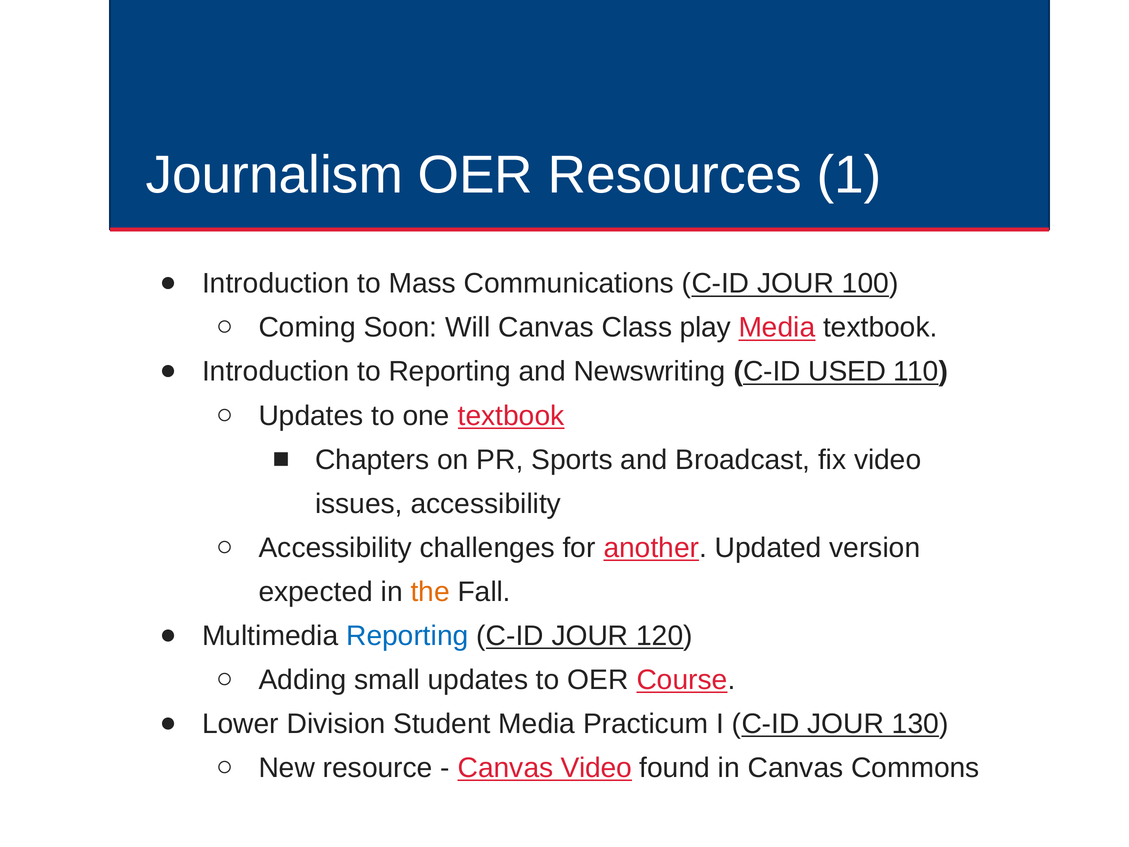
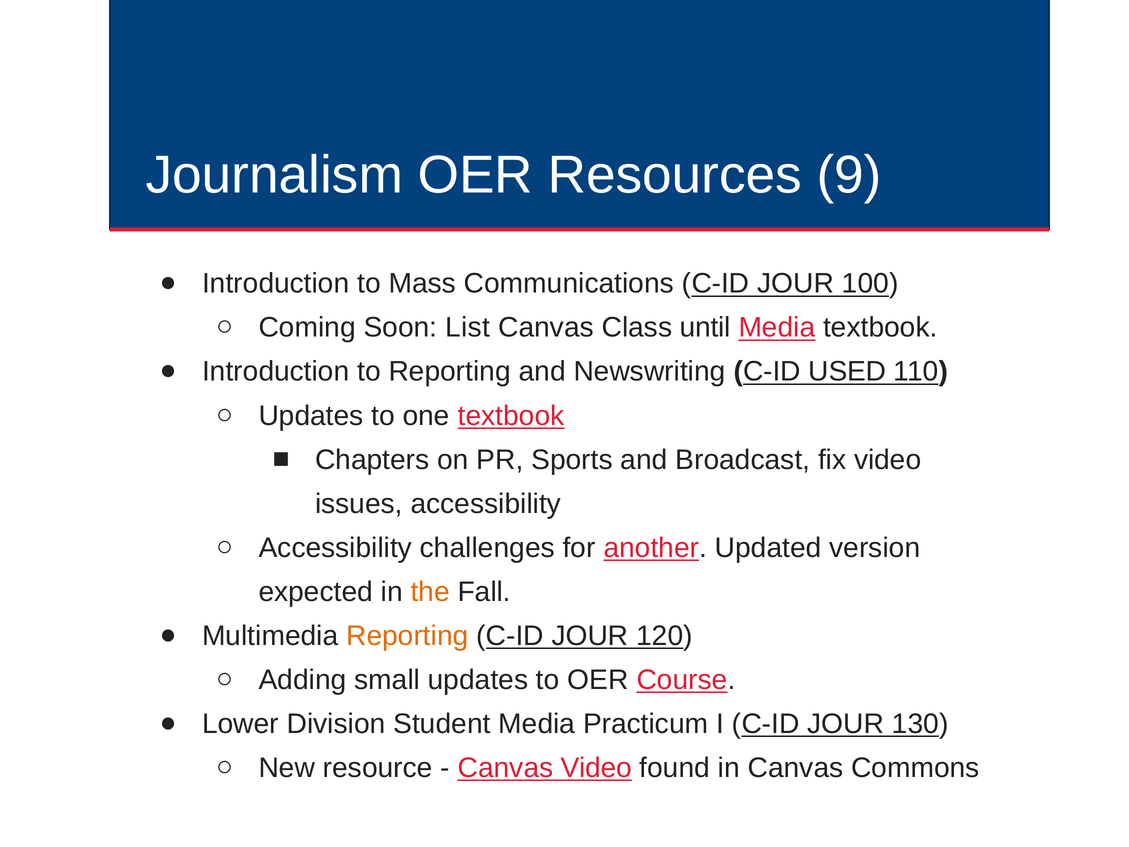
1: 1 -> 9 (849, 175)
Will: Will -> List (468, 328)
play: play -> until (705, 328)
Reporting colour: blue -> orange (407, 636)
